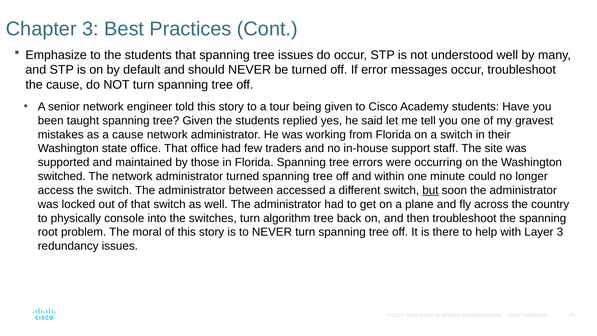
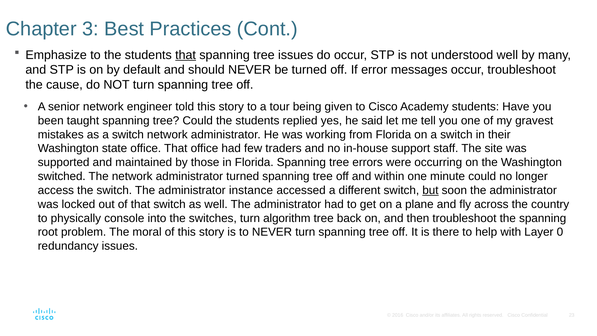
that underline: none -> present (186, 55)
tree Given: Given -> Could (198, 121)
as a cause: cause -> switch (128, 134)
between: between -> instance (251, 190)
Layer 3: 3 -> 0 (560, 232)
